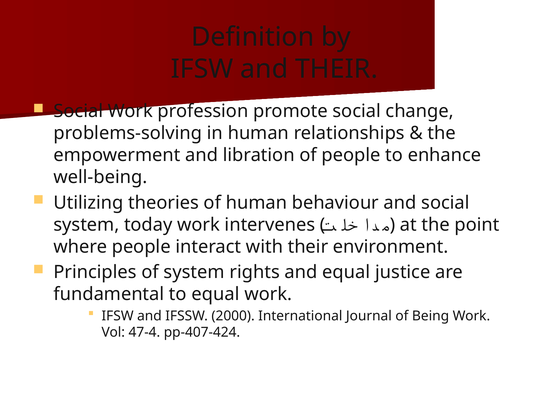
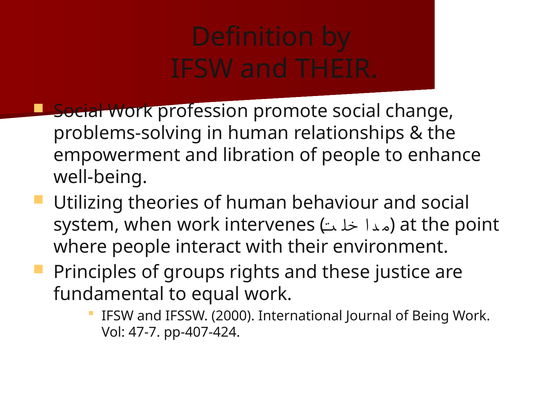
today: today -> when (148, 225)
of system: system -> groups (194, 272)
and equal: equal -> these (346, 272)
47-4: 47-4 -> 47-7 (144, 332)
